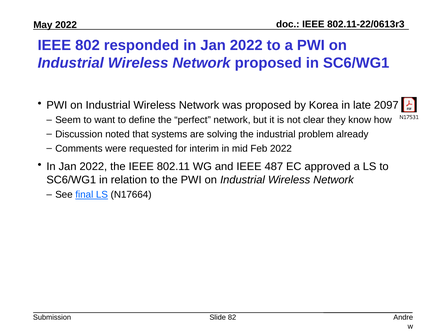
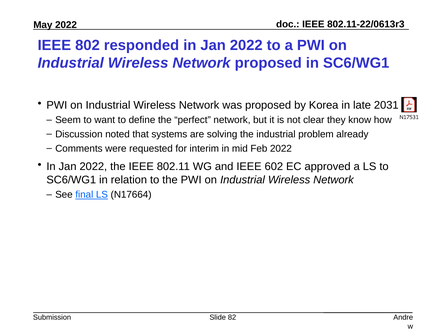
2097: 2097 -> 2031 (386, 105)
487: 487 -> 602 (274, 167)
